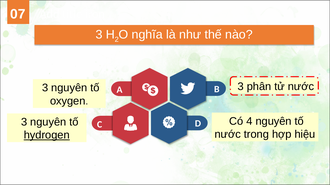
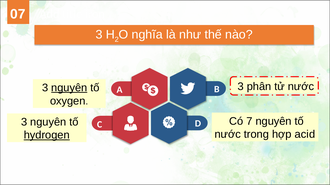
nguyên underline: none -> present (69, 88)
4: 4 -> 7 (249, 122)
hiệu: hiệu -> acid (305, 135)
